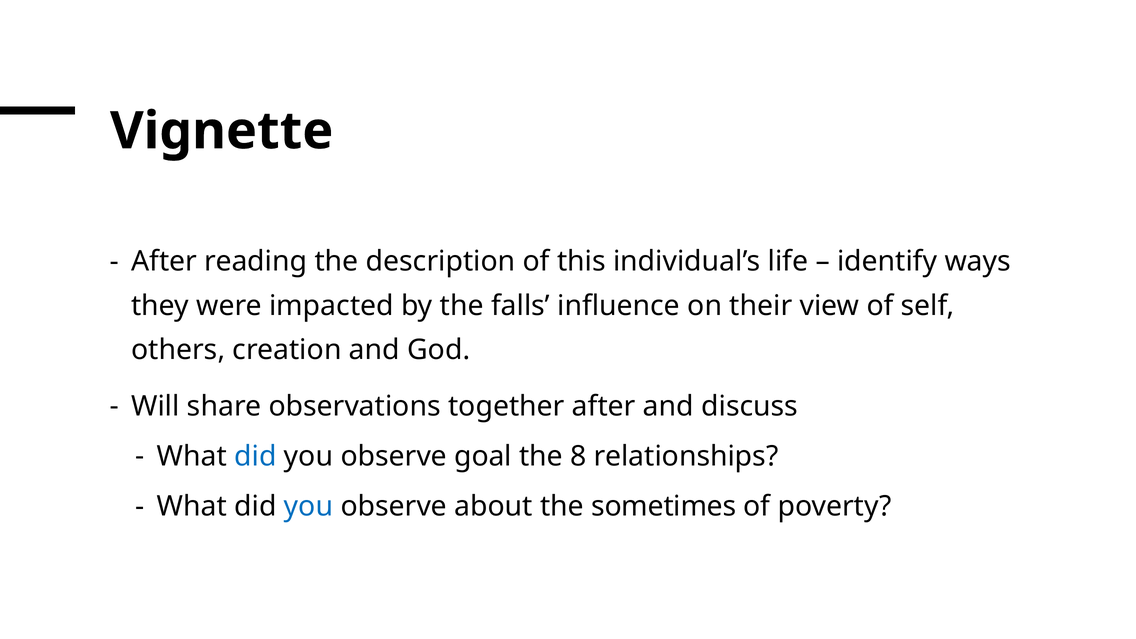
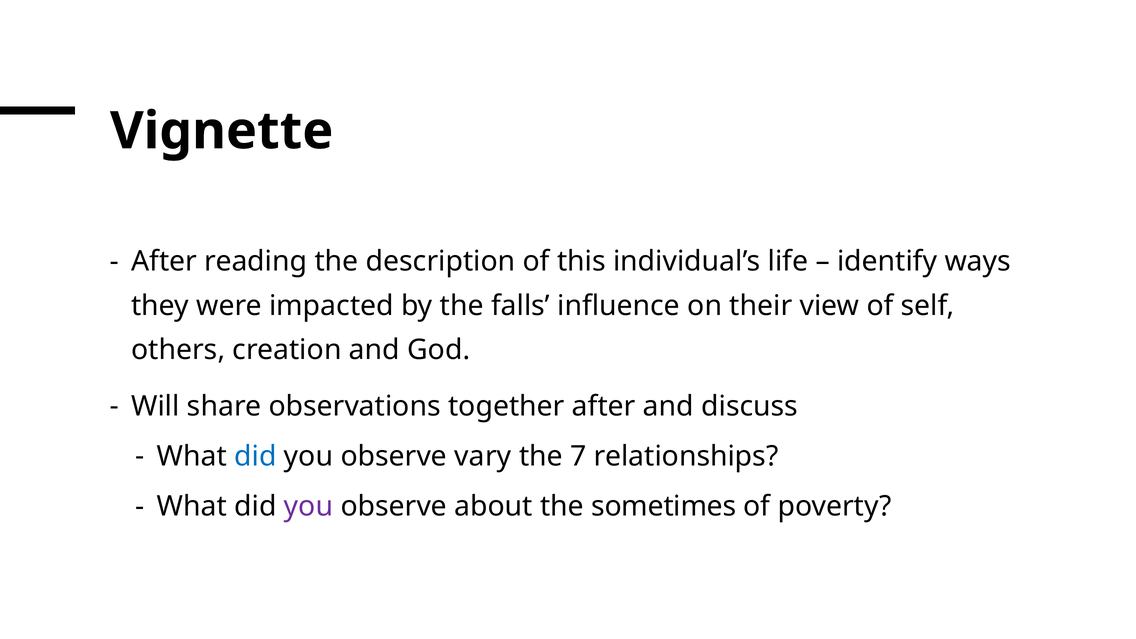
goal: goal -> vary (483, 456)
8: 8 -> 7 (578, 456)
you colour: blue -> purple (309, 507)
